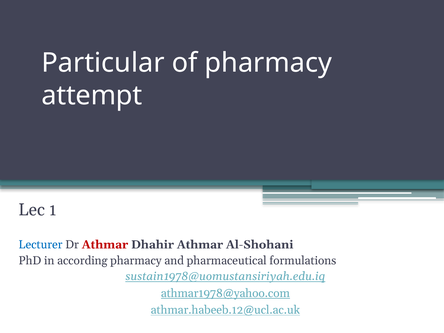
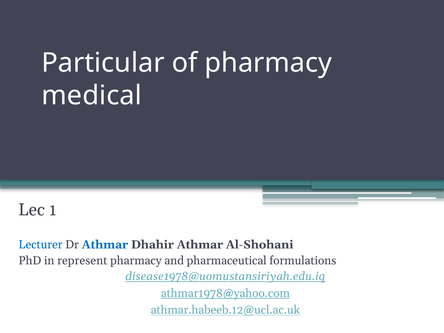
attempt: attempt -> medical (92, 95)
Athmar colour: red -> blue (105, 245)
according: according -> represent (82, 261)
sustain1978@uomustansiriyah.edu.iq: sustain1978@uomustansiriyah.edu.iq -> disease1978@uomustansiriyah.edu.iq (225, 276)
